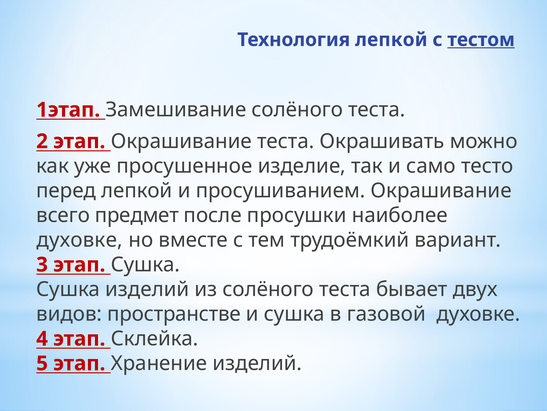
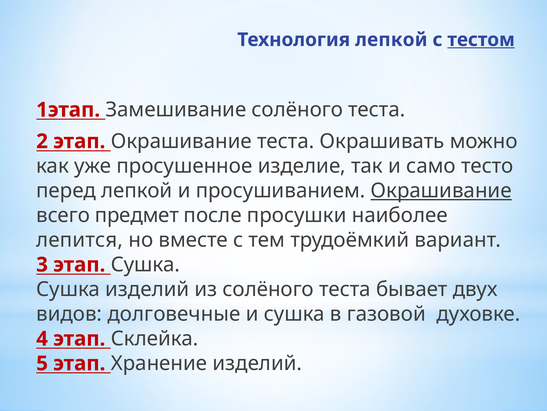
Окрашивание underline: none -> present (441, 190)
духовке: духовке -> лепится (80, 240)
пространстве: пространстве -> долговечные (174, 314)
